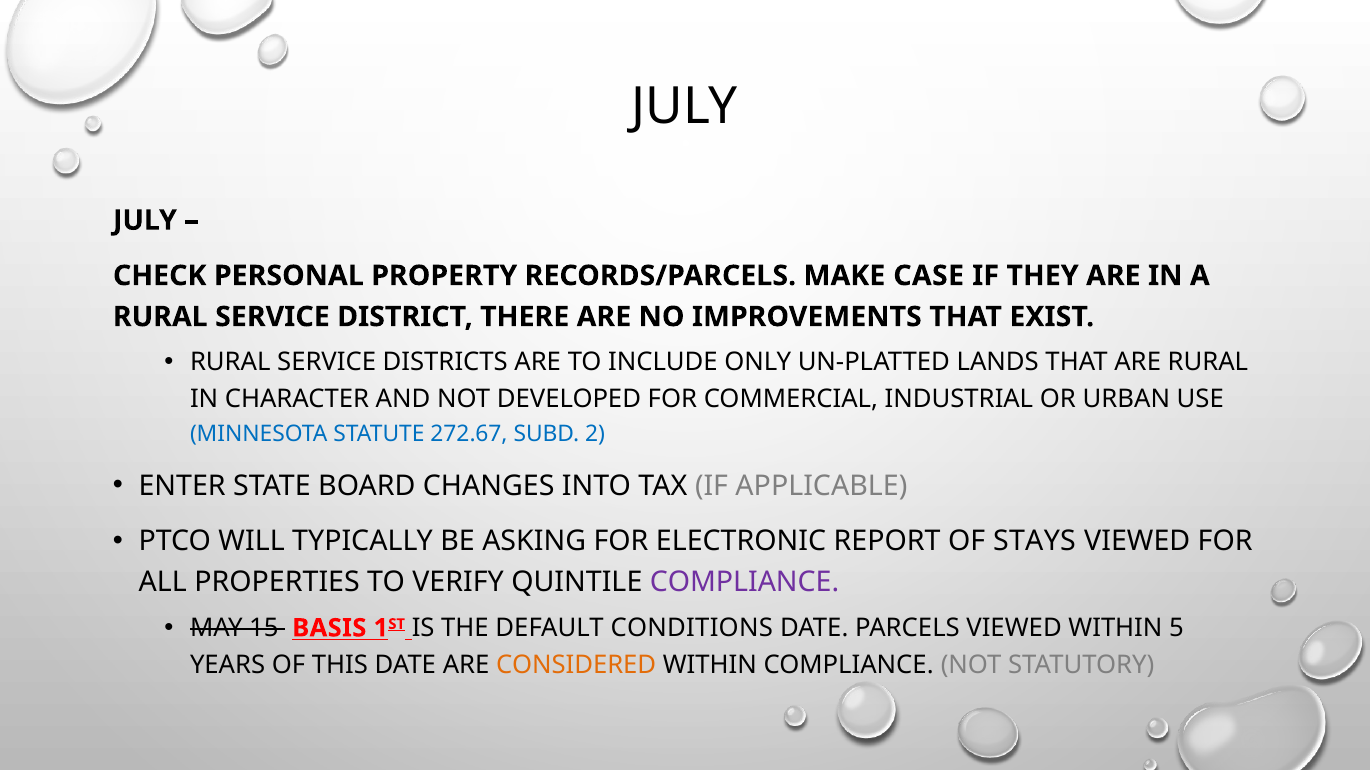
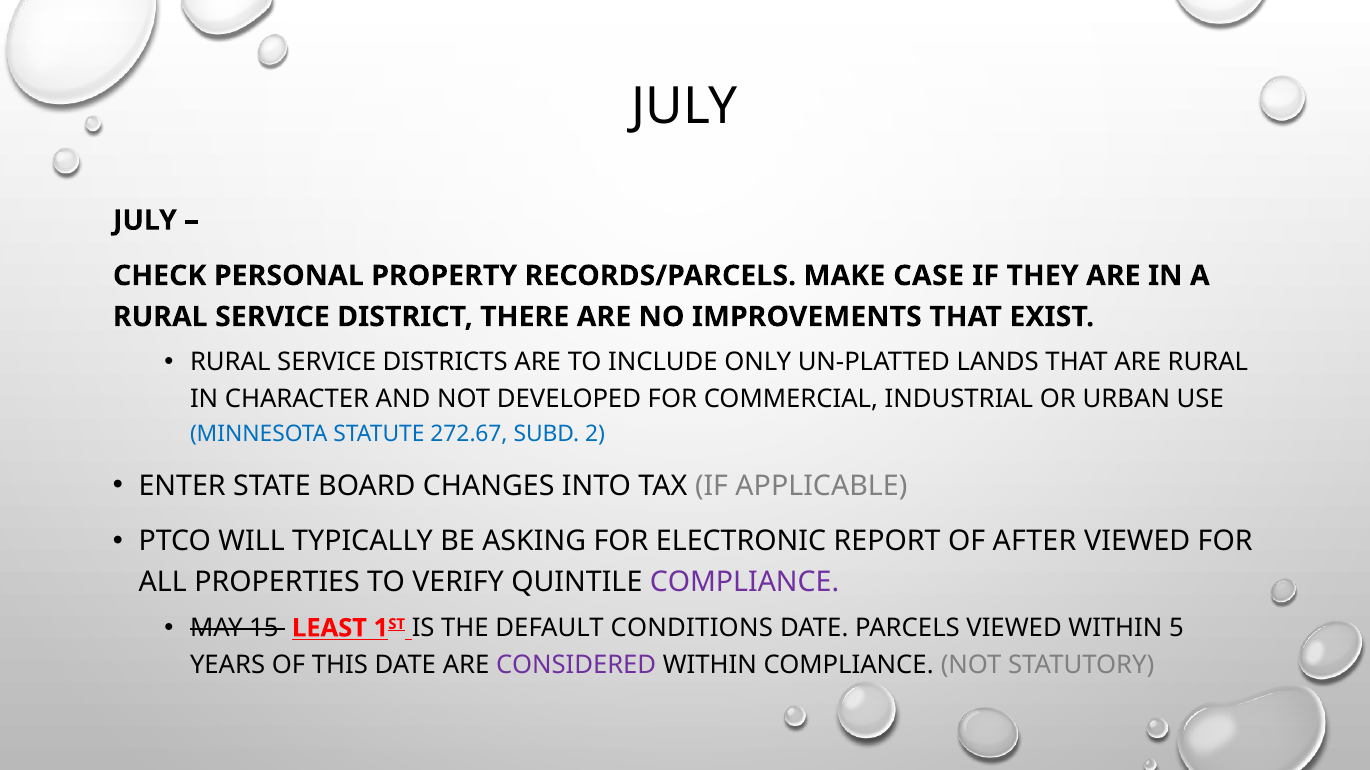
STAYS: STAYS -> AFTER (1034, 542)
BASIS: BASIS -> LEAST (330, 629)
CONSIDERED colour: orange -> purple (576, 665)
